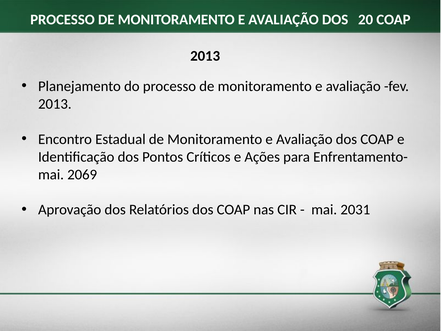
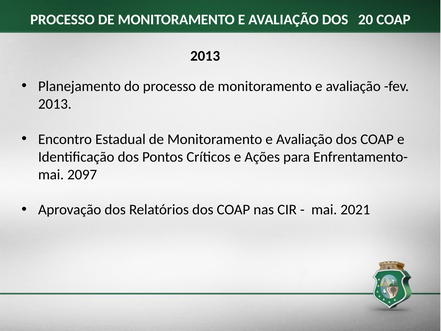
2069: 2069 -> 2097 (82, 174)
2031: 2031 -> 2021 (355, 210)
